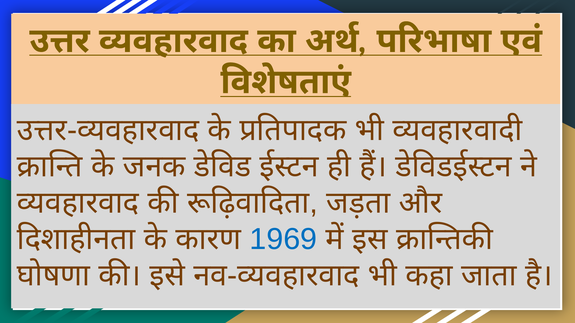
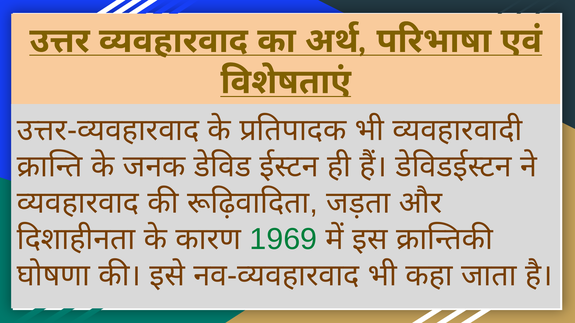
1969 colour: blue -> green (283, 240)
